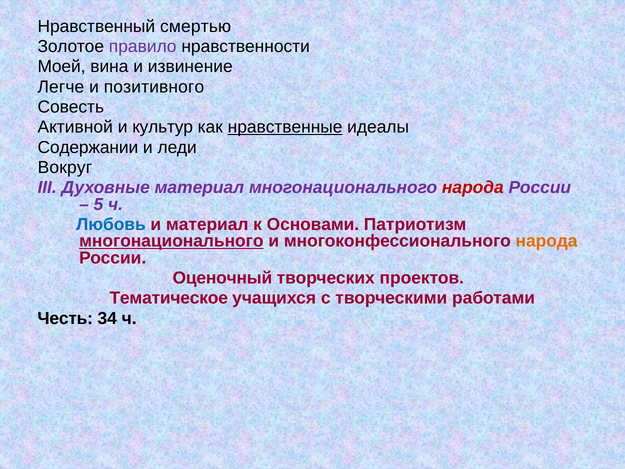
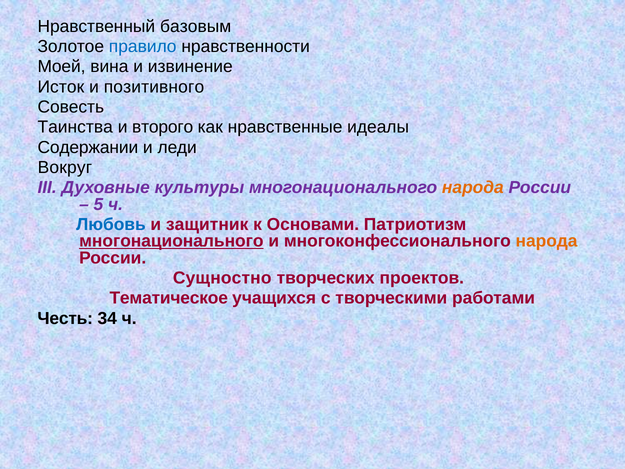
смертью: смертью -> базовым (196, 26)
правило colour: purple -> blue (143, 47)
Легче: Легче -> Исток (61, 87)
Активной: Активной -> Таинства (75, 127)
культур: культур -> второго (163, 127)
нравственные underline: present -> none (285, 127)
Духовные материал: материал -> культуры (199, 188)
народа colour: red -> orange (473, 188)
и материал: материал -> защитник (207, 224)
Оценочный: Оценочный -> Сущностно (222, 278)
